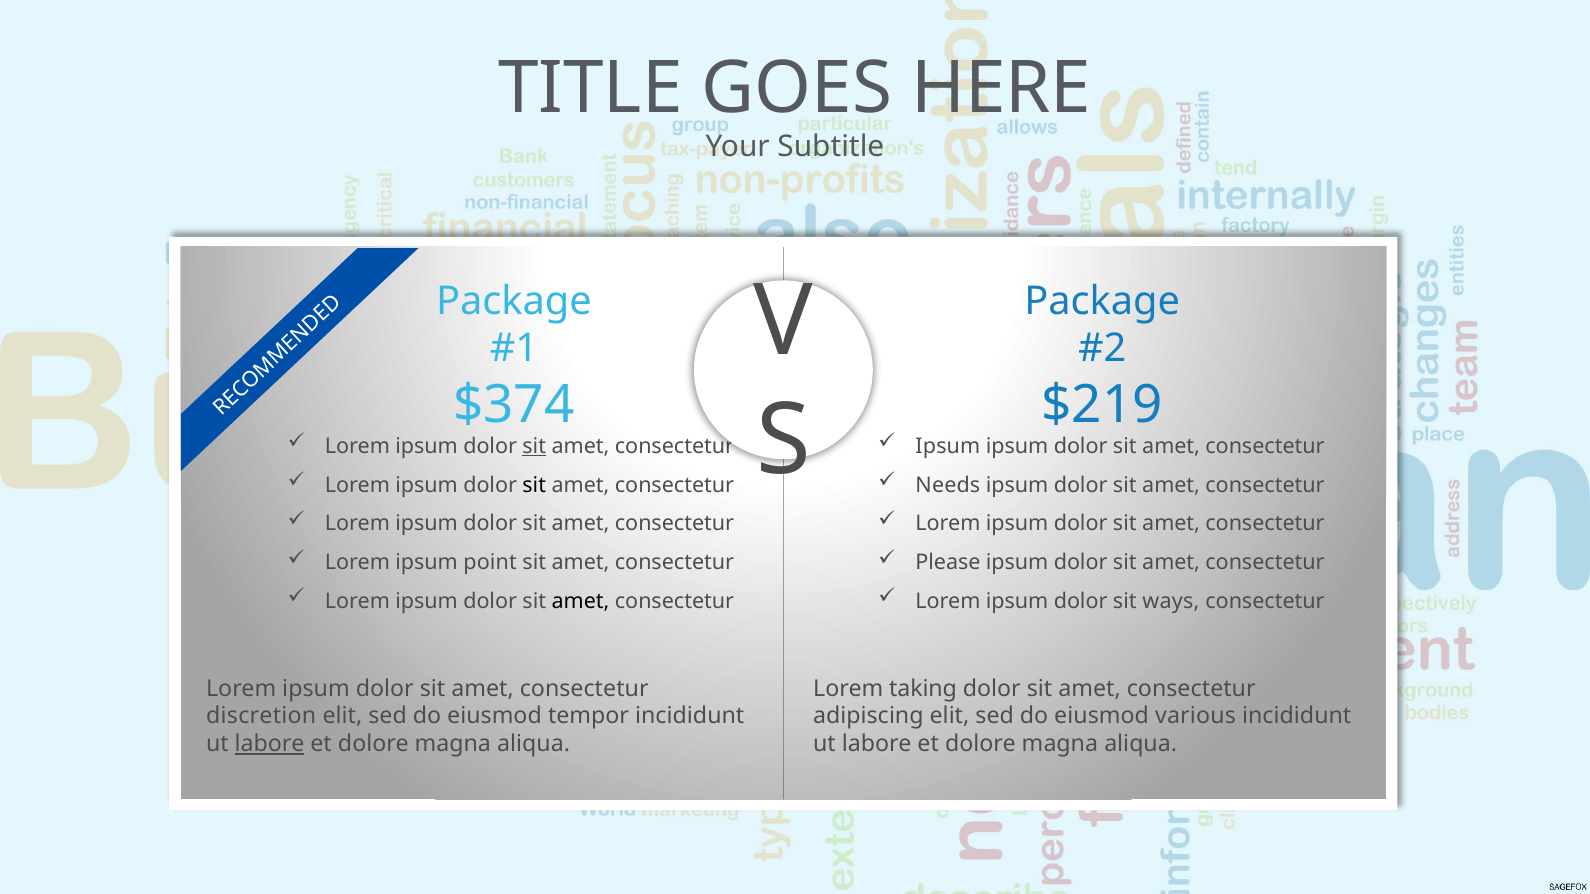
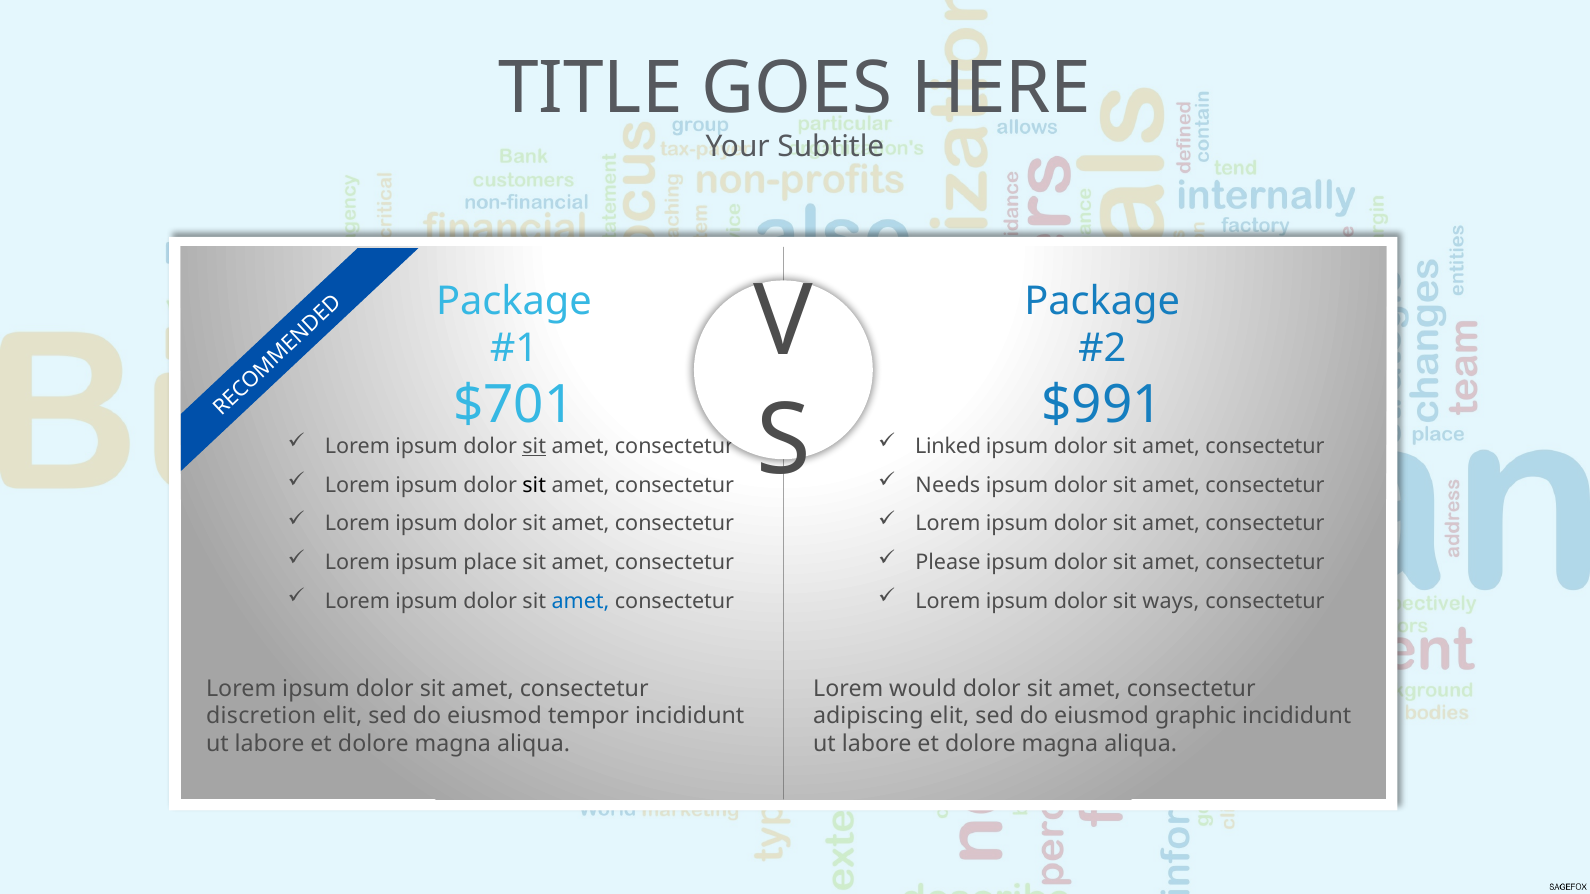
$374: $374 -> $701 (514, 405)
$219: $219 -> $991 (1102, 405)
Ipsum: Ipsum -> Linked (948, 446)
point: point -> place (490, 563)
amet colour: black -> blue (581, 601)
taking: taking -> would (923, 689)
various: various -> graphic (1196, 716)
labore underline: present -> none (270, 744)
